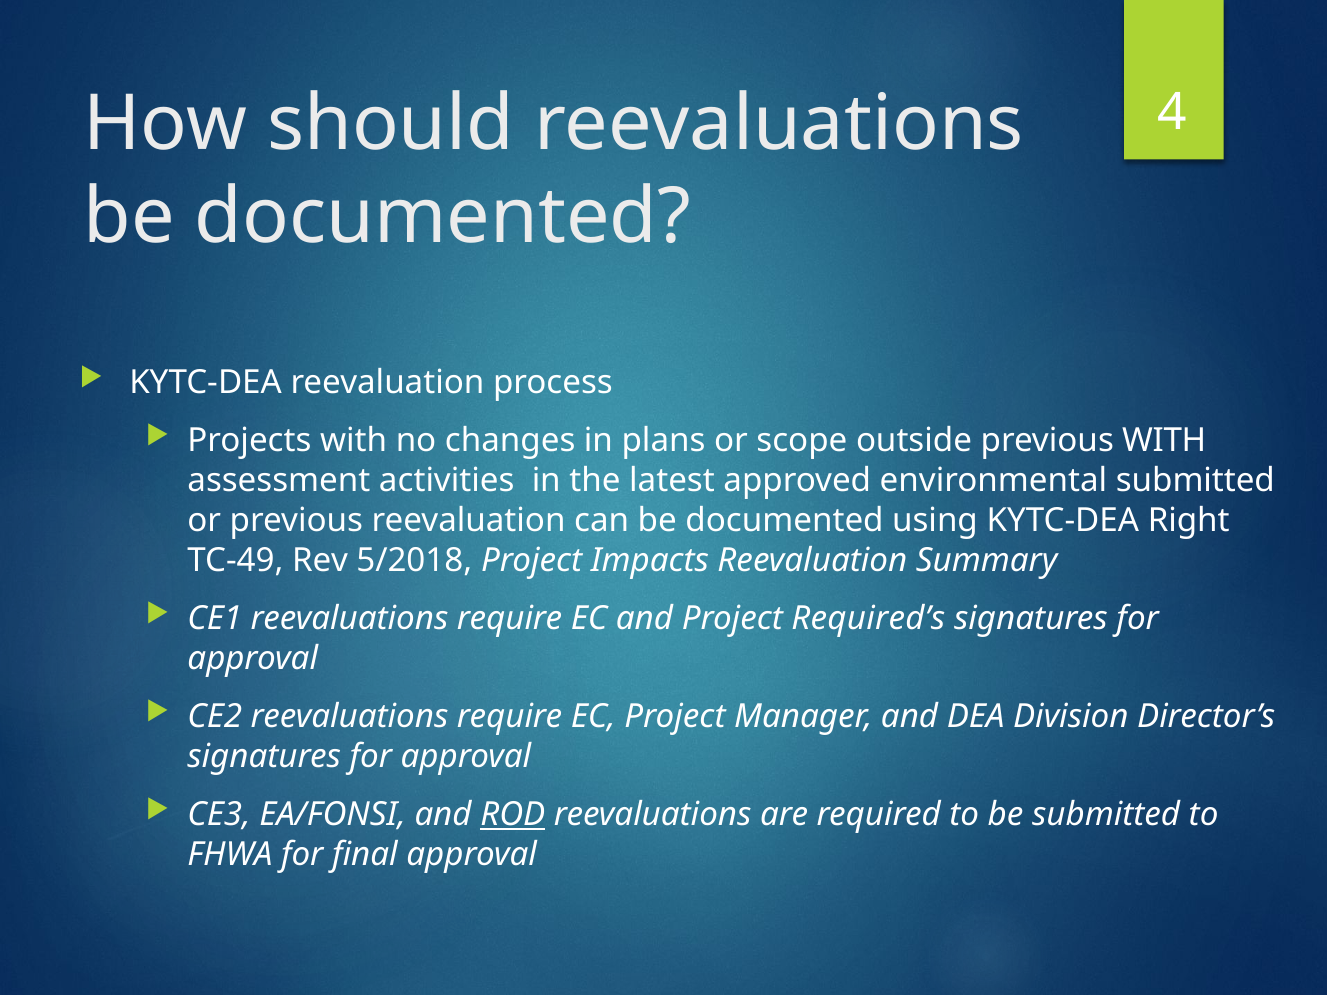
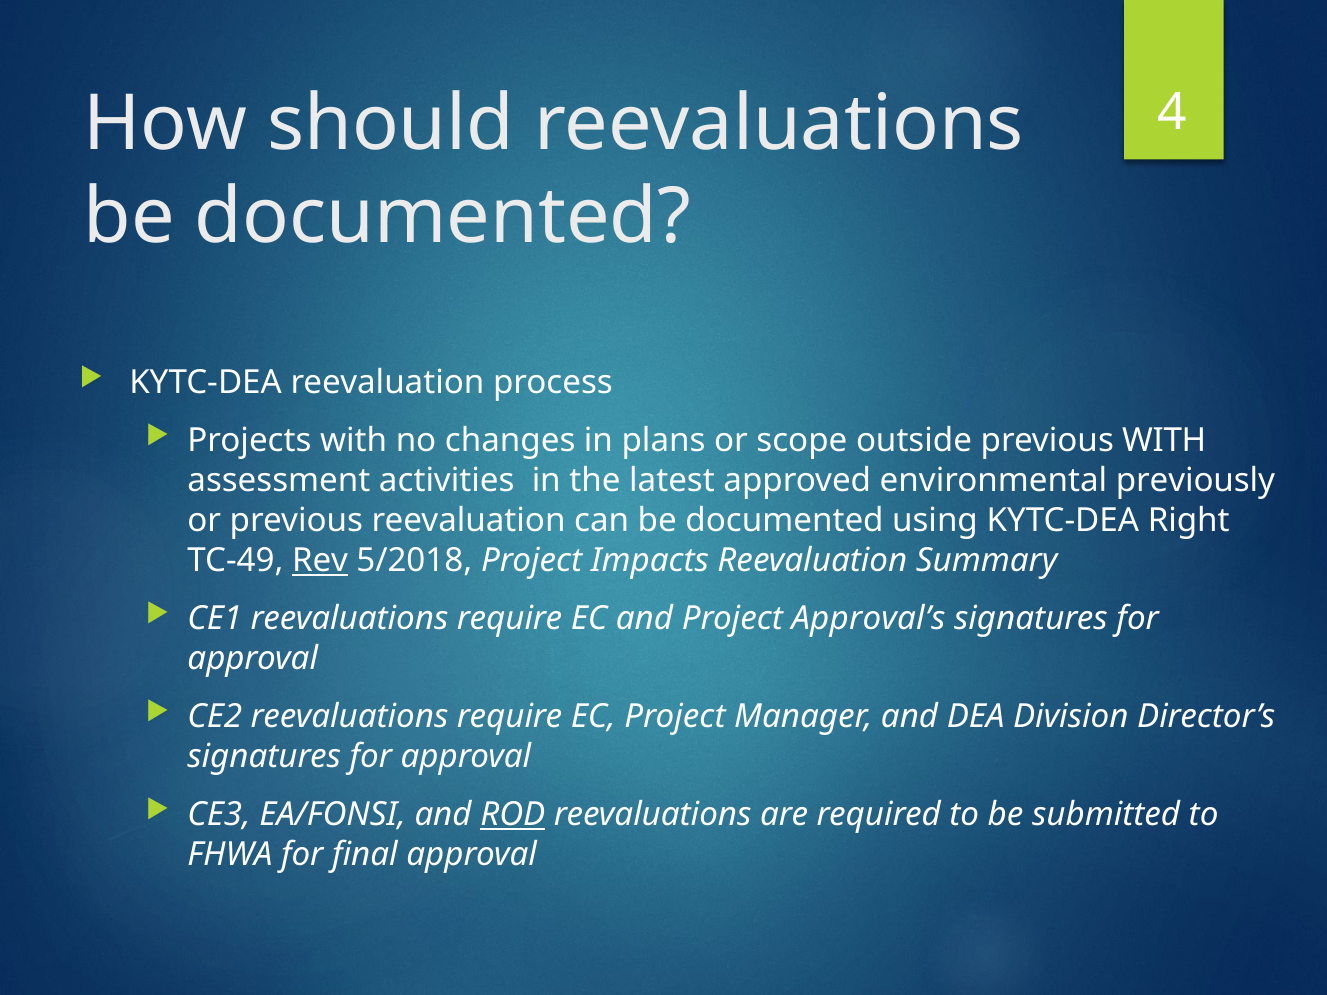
environmental submitted: submitted -> previously (1195, 481)
Rev underline: none -> present (320, 560)
Required’s: Required’s -> Approval’s (868, 619)
